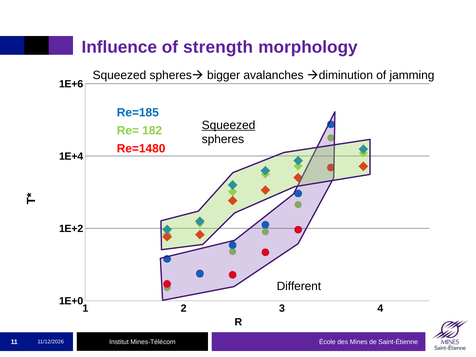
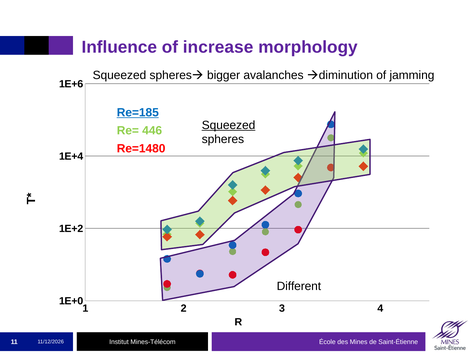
strength: strength -> increase (218, 47)
Re=185 underline: none -> present (138, 112)
182: 182 -> 446 (152, 130)
